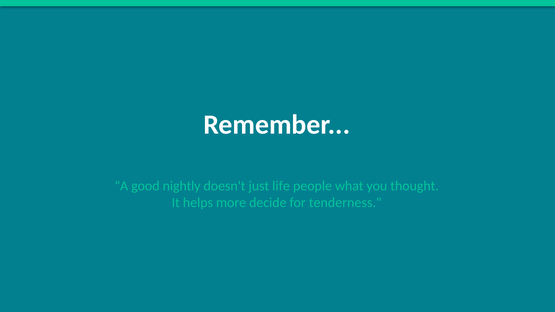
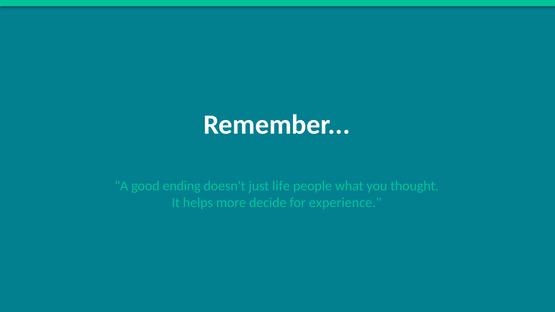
nightly: nightly -> ending (182, 186)
tenderness: tenderness -> experience (345, 203)
